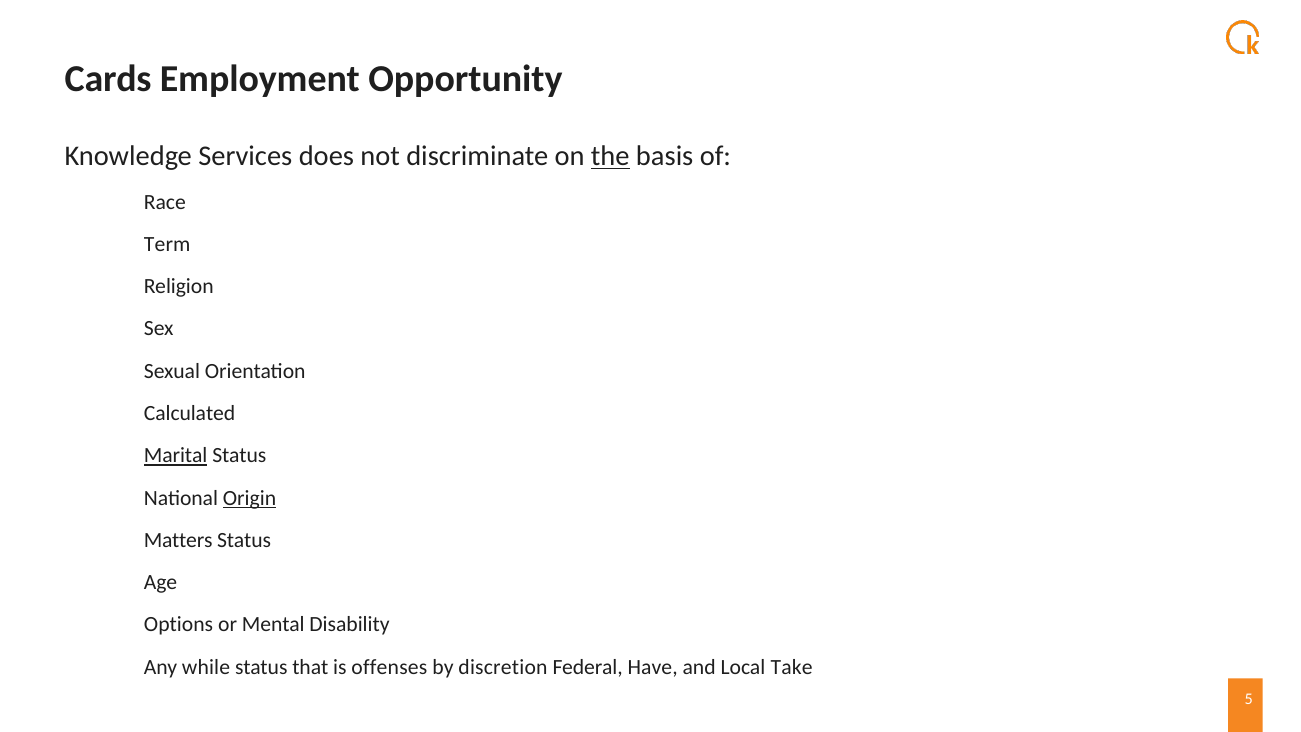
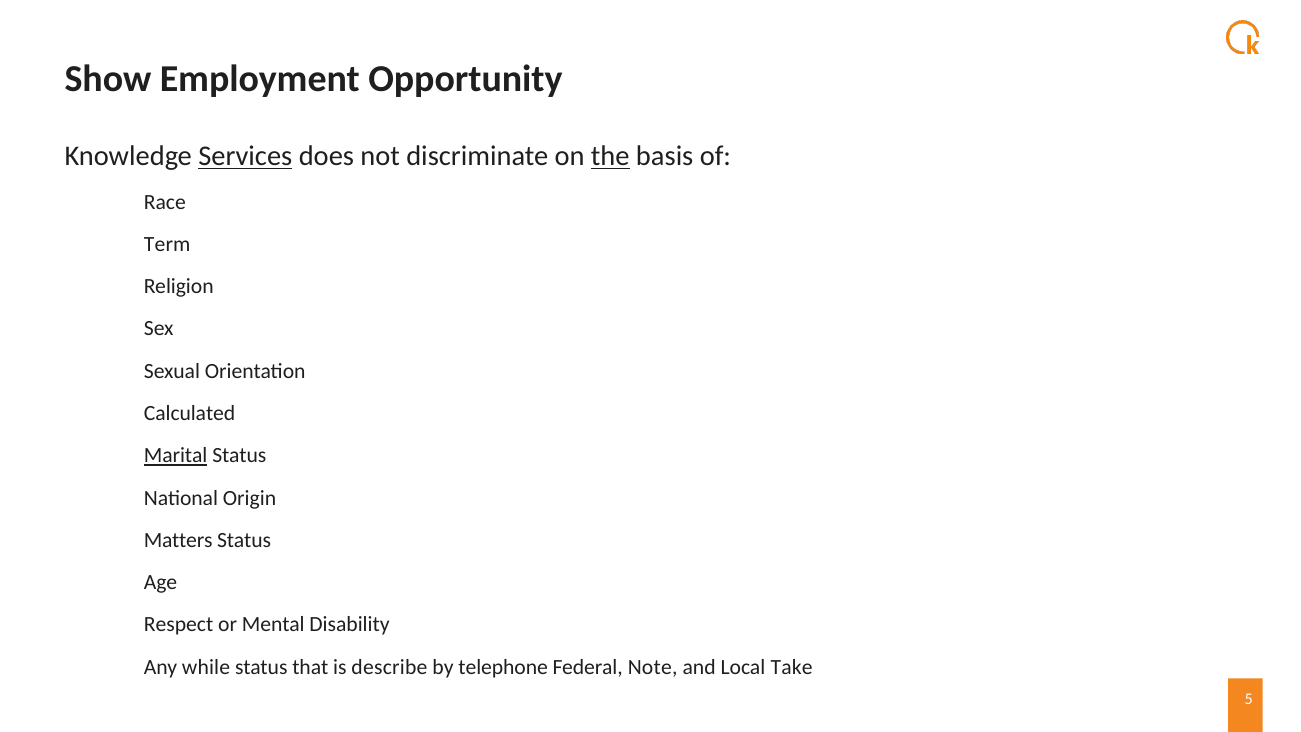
Cards: Cards -> Show (108, 79)
Services underline: none -> present (245, 156)
Origin underline: present -> none (250, 498)
Options: Options -> Respect (179, 625)
offenses: offenses -> describe (389, 667)
discretion: discretion -> telephone (503, 667)
Have: Have -> Note (653, 667)
